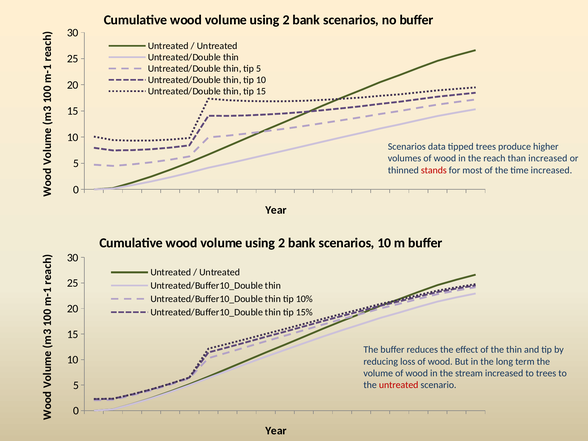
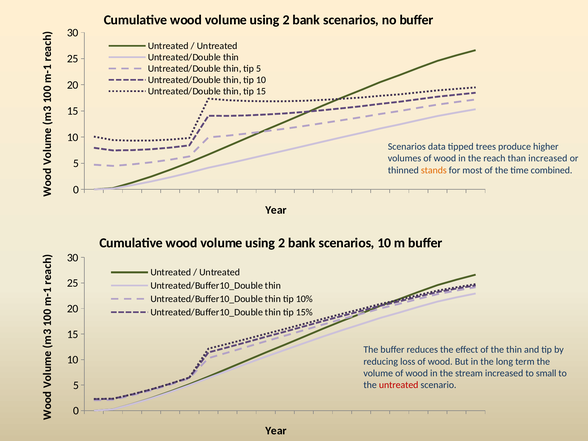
stands colour: red -> orange (434, 170)
time increased: increased -> combined (552, 170)
to trees: trees -> small (546, 373)
